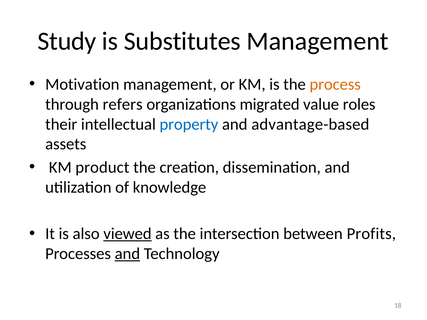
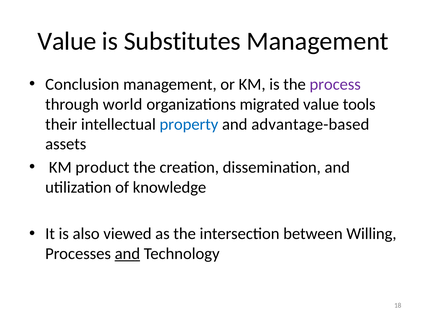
Study: Study -> Value (67, 41)
Motivation: Motivation -> Conclusion (82, 84)
process colour: orange -> purple (335, 84)
refers: refers -> world (123, 104)
roles: roles -> tools (359, 104)
viewed underline: present -> none (127, 234)
Profits: Profits -> Willing (371, 234)
